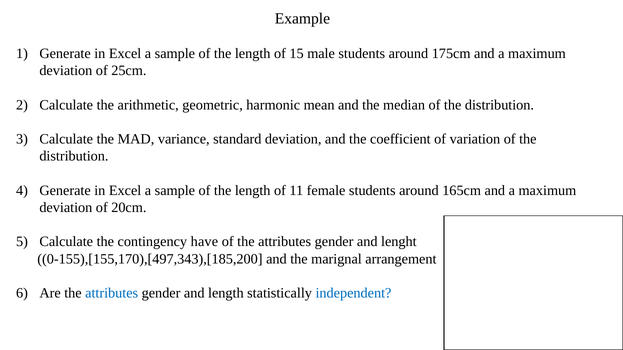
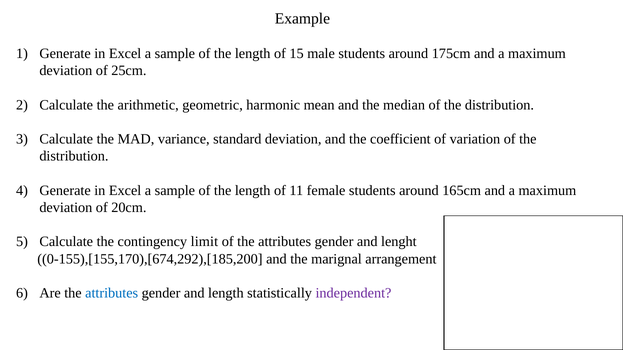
have: have -> limit (204, 242)
0-155),[155,170),[497,343),[185,200: 0-155),[155,170),[497,343),[185,200 -> 0-155),[155,170),[674,292),[185,200 (150, 259)
independent colour: blue -> purple (353, 293)
